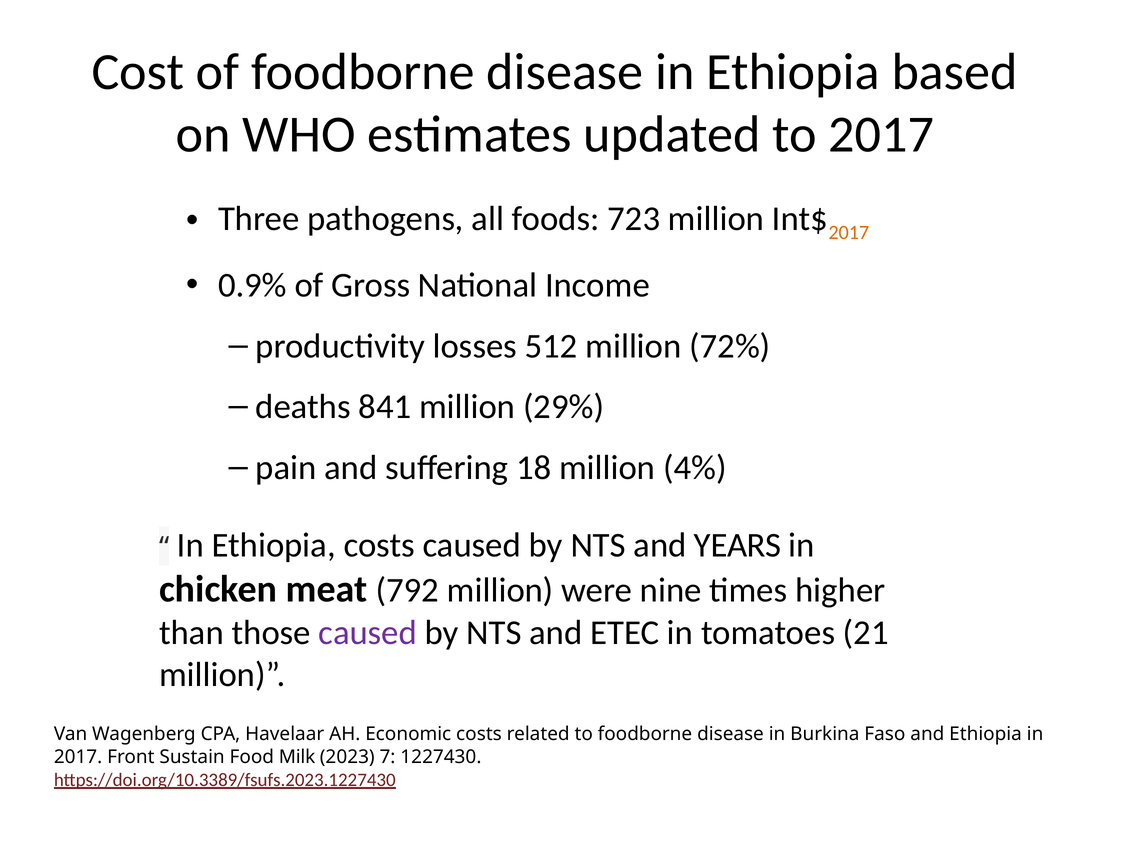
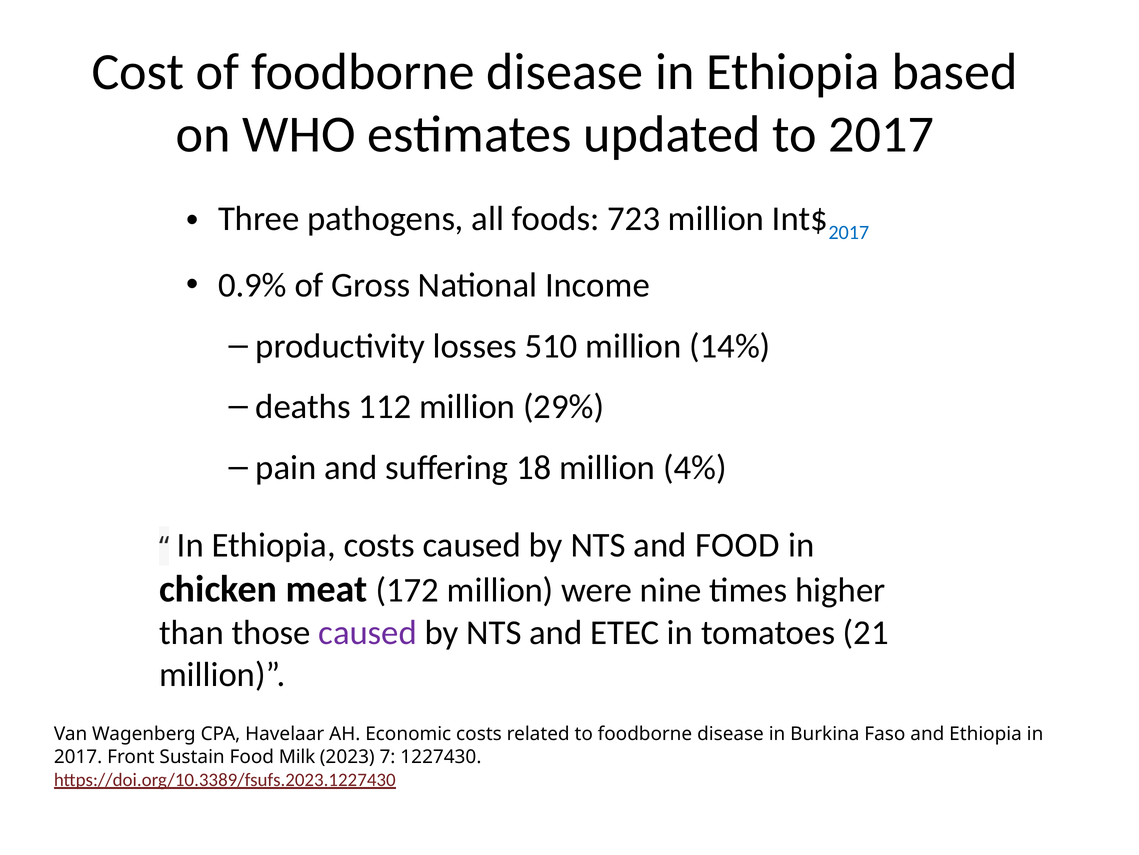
2017 colour: orange -> blue (849, 232)
512: 512 -> 510 (551, 346)
72%: 72% -> 14% (730, 346)
841: 841 -> 112 (385, 406)
and YEARS: YEARS -> FOOD (737, 545)
792: 792 -> 172 (407, 590)
